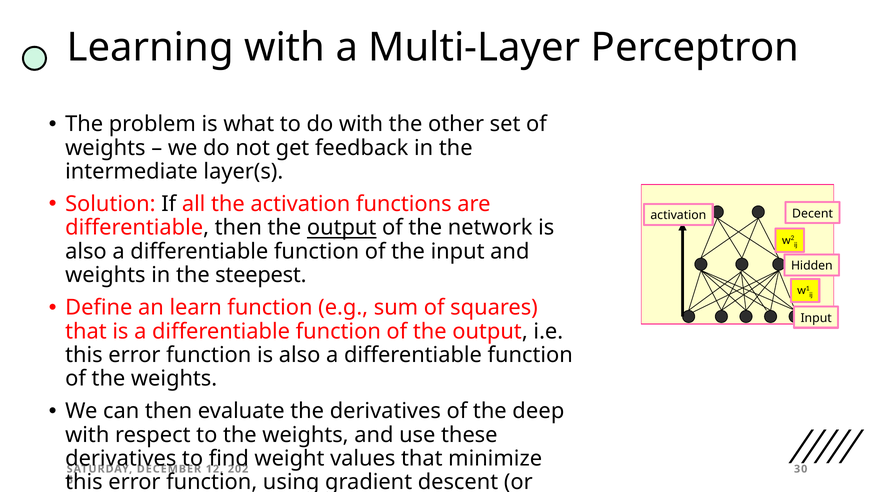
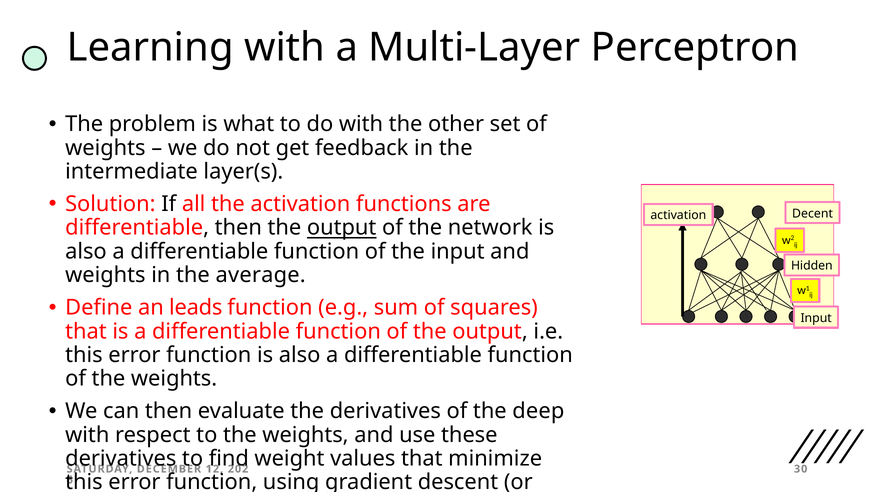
steepest: steepest -> average (261, 275)
learn: learn -> leads (196, 307)
